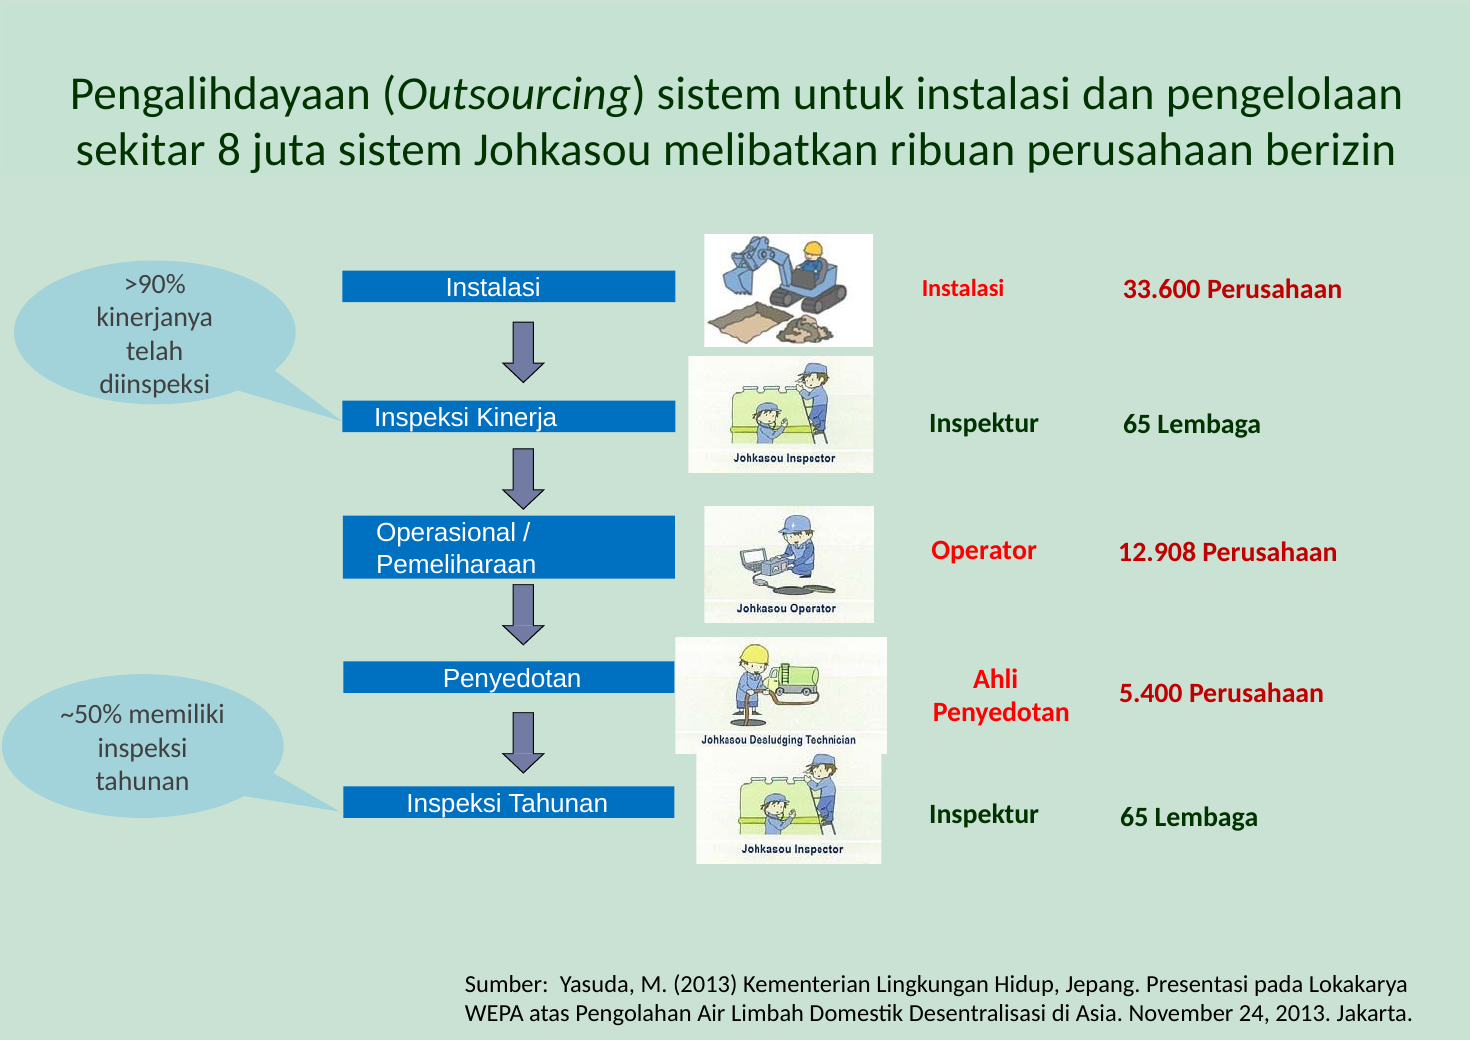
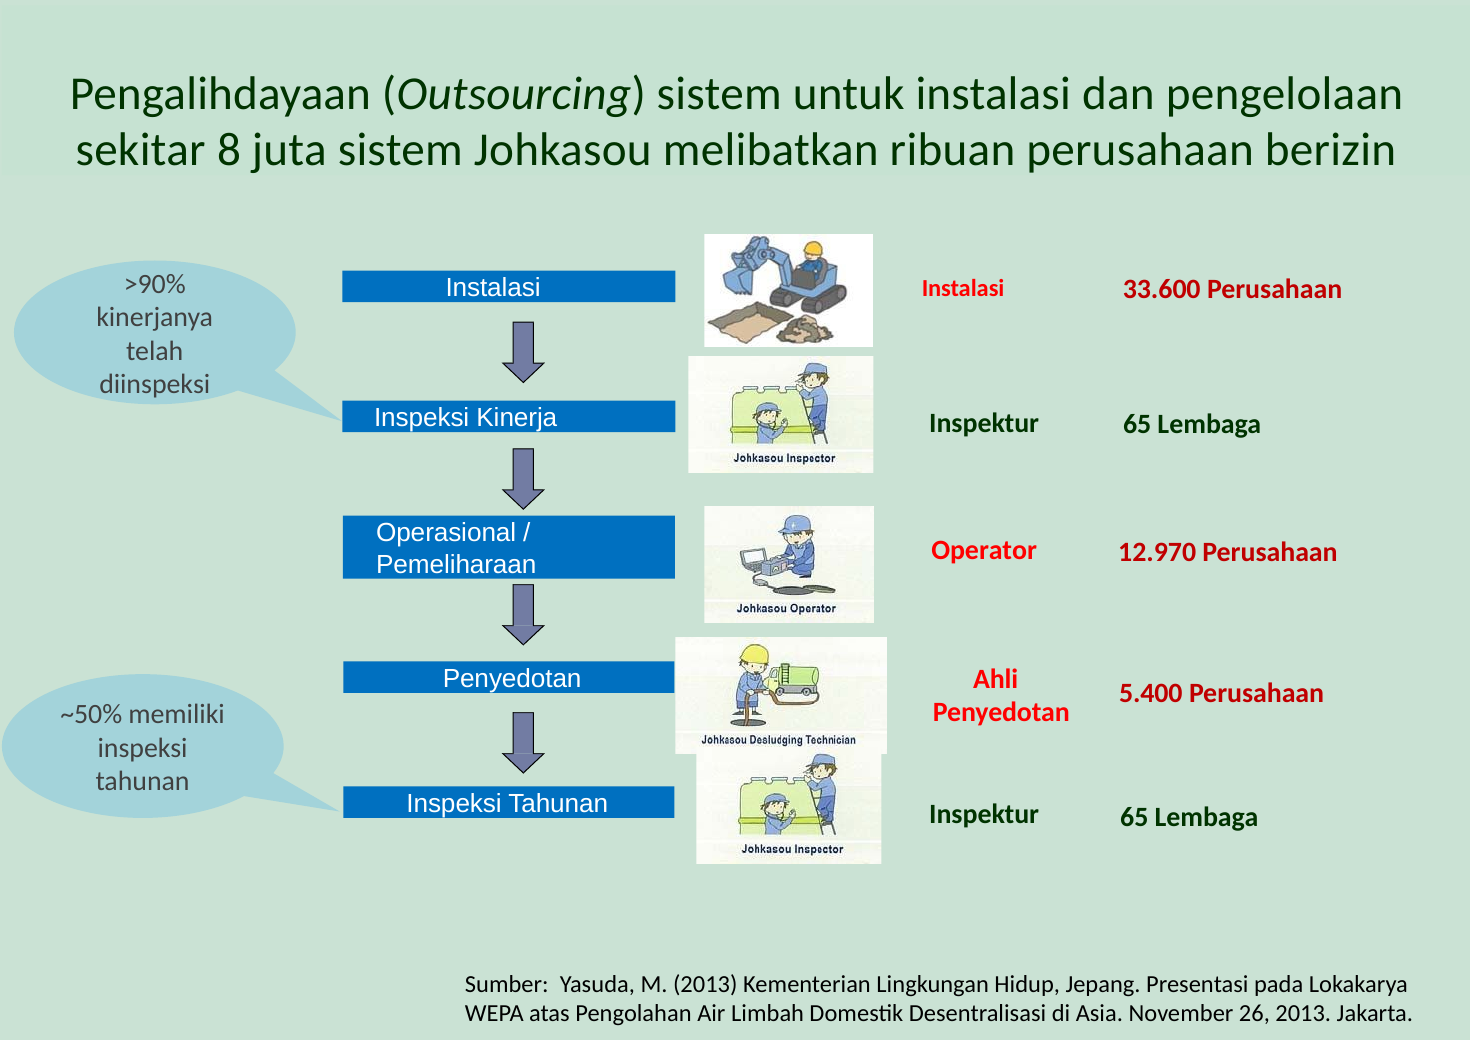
12.908: 12.908 -> 12.970 (1157, 552)
24: 24 -> 26 (1254, 1013)
